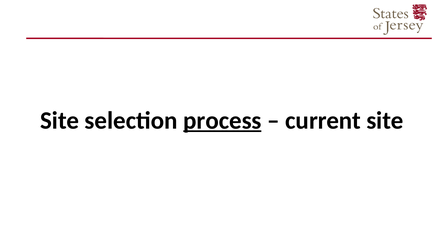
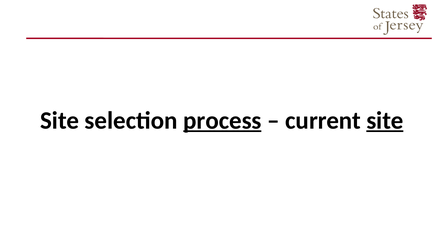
site underline: none -> present (385, 120)
